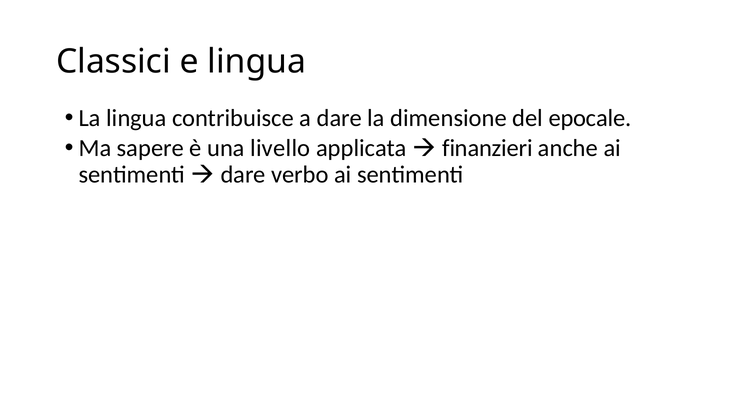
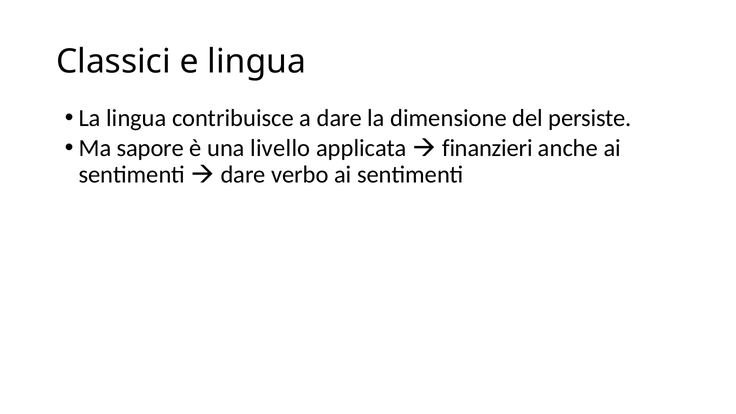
epocale: epocale -> persiste (590, 118)
sapere: sapere -> sapore (150, 148)
